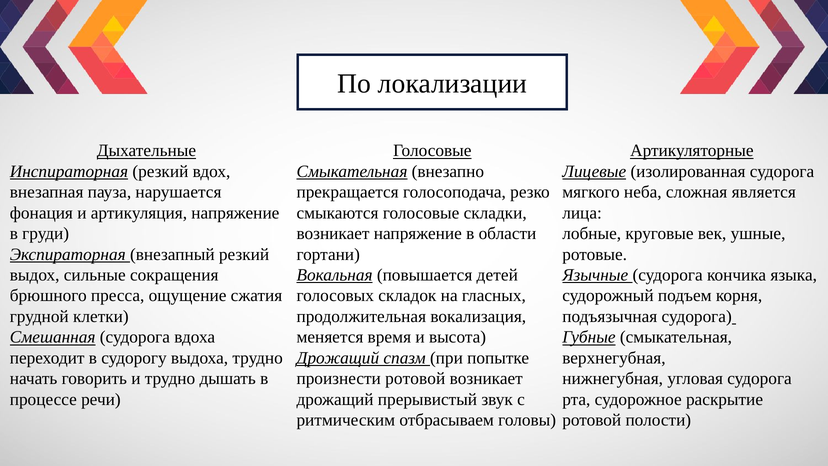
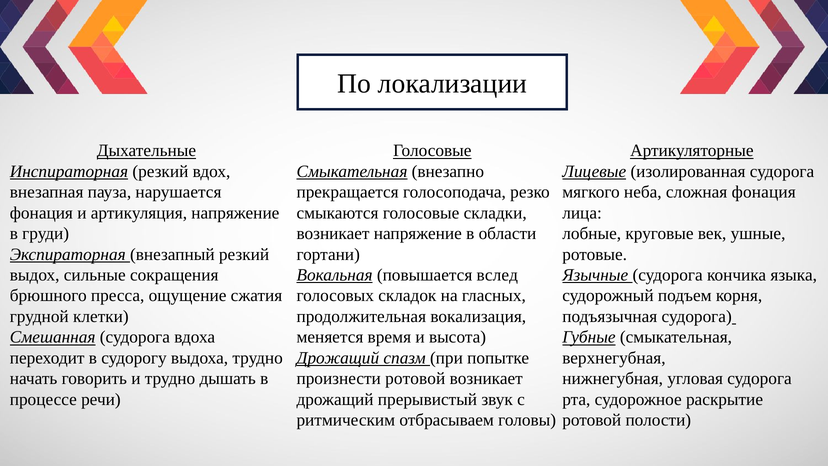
сложная является: является -> фонация (764, 192)
детей: детей -> вслед (497, 275)
